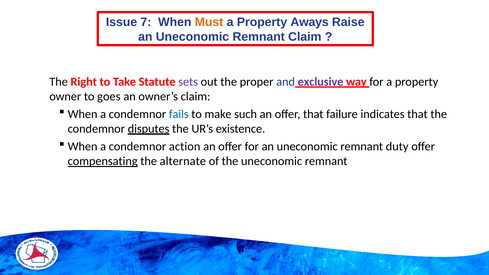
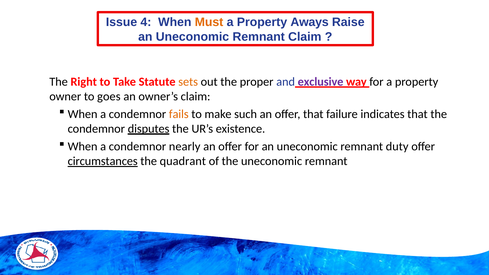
7: 7 -> 4 (146, 22)
sets colour: purple -> orange (188, 82)
fails colour: blue -> orange (179, 114)
action: action -> nearly (185, 147)
compensating: compensating -> circumstances (103, 161)
alternate: alternate -> quadrant (183, 161)
